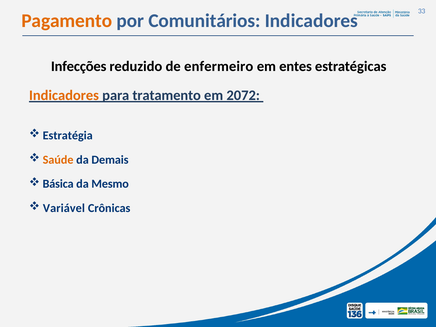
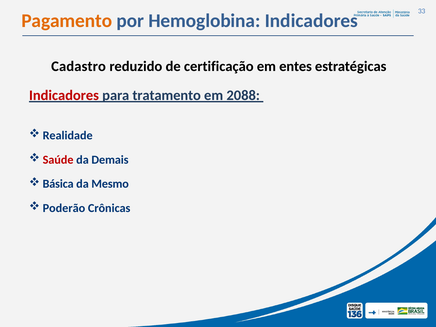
Comunitários: Comunitários -> Hemoglobina (204, 21)
Infecções: Infecções -> Cadastro (79, 66)
enfermeiro: enfermeiro -> certificação (219, 66)
Indicadores colour: orange -> red (64, 95)
2072: 2072 -> 2088 (243, 95)
Estratégia: Estratégia -> Realidade (68, 136)
Saúde colour: orange -> red (58, 160)
Variável: Variável -> Poderão (64, 208)
